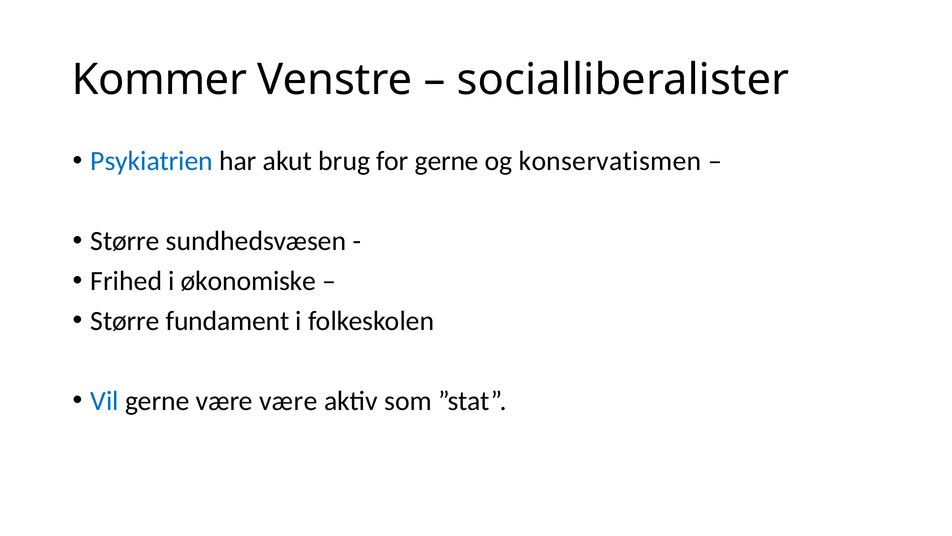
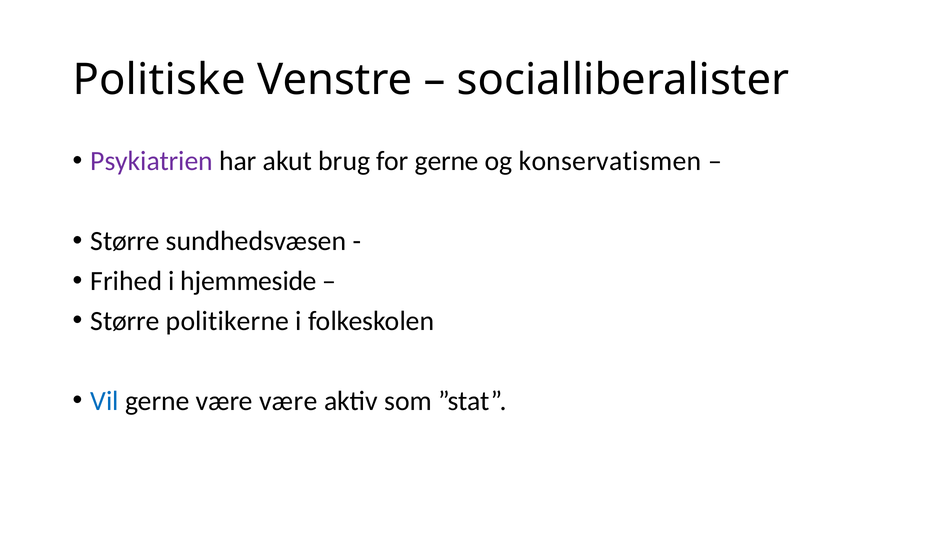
Kommer: Kommer -> Politiske (159, 80)
Psykiatrien colour: blue -> purple (152, 161)
økonomiske: økonomiske -> hjemmeside (249, 281)
fundament: fundament -> politikerne (227, 321)
